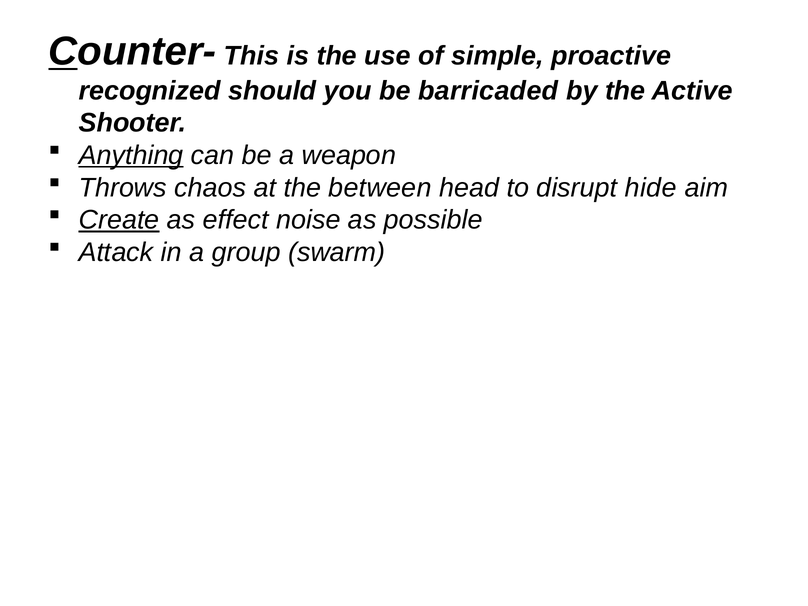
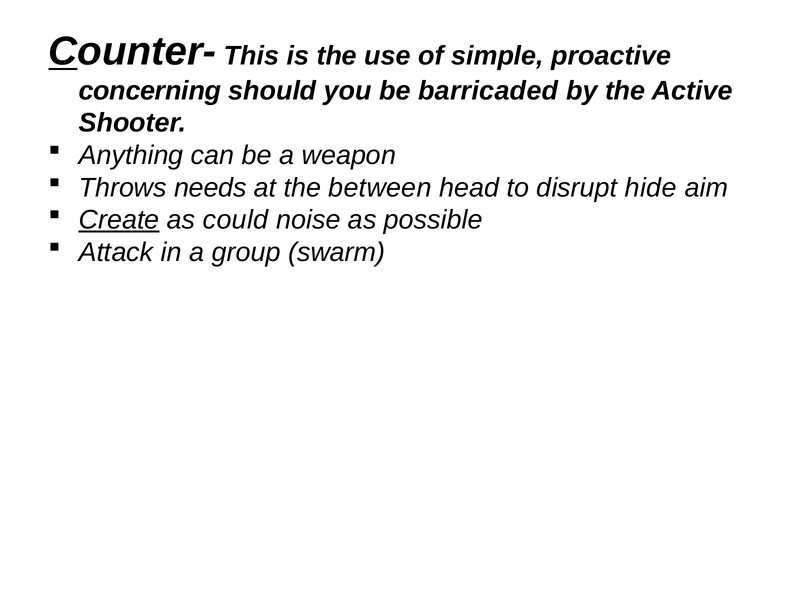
recognized: recognized -> concerning (150, 91)
Anything underline: present -> none (131, 155)
chaos: chaos -> needs (210, 188)
effect: effect -> could (236, 220)
